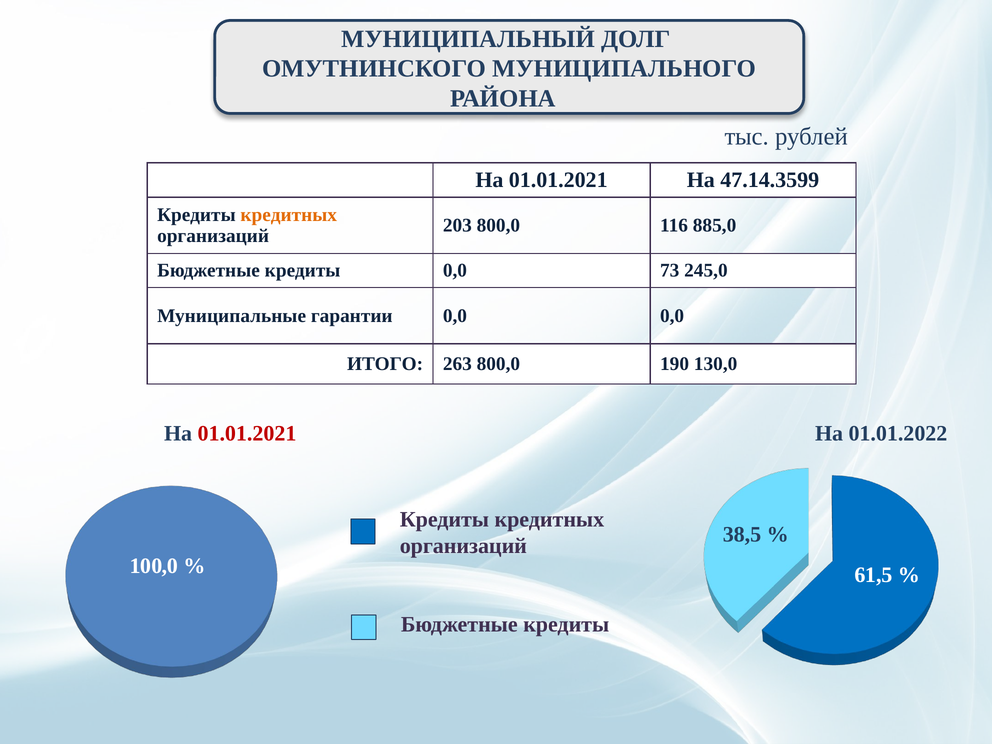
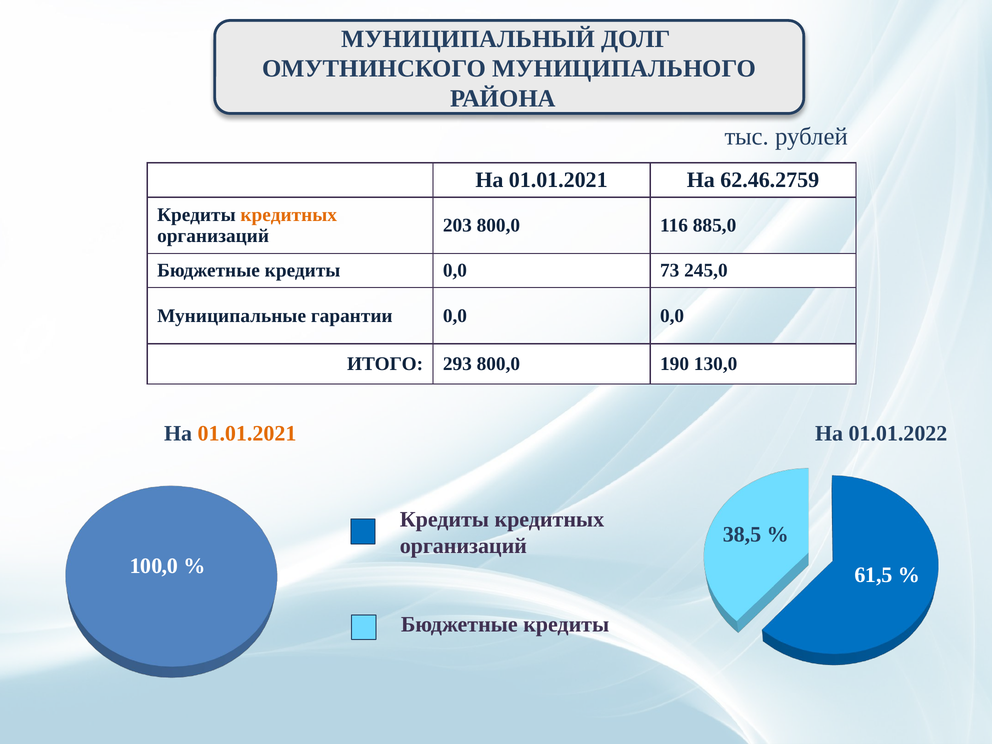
47.14.3599: 47.14.3599 -> 62.46.2759 (770, 180)
263: 263 -> 293 (457, 364)
01.01.2021 colour: red -> orange (247, 433)
